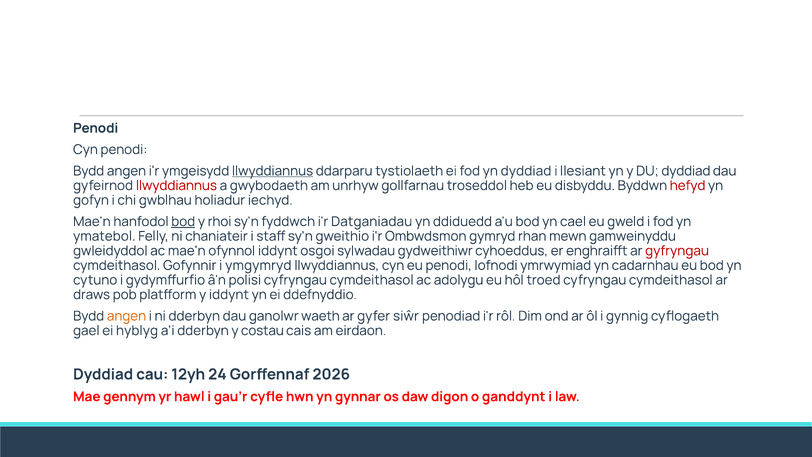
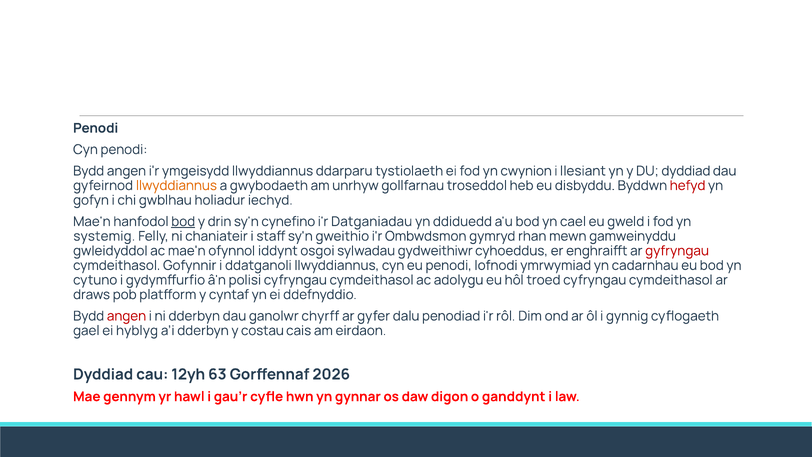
llwyddiannus underline: present -> none (273, 171)
yn dyddiad: dyddiad -> cwynion (526, 171)
llwyddiannus colour: red -> orange (176, 185)
rhoi: rhoi -> drin (220, 221)
fyddwch: fyddwch -> cynefino (288, 221)
ymatebol: ymatebol -> systemig (104, 236)
ymgymryd: ymgymryd -> ddatganoli (258, 265)
y iddynt: iddynt -> cyntaf (229, 294)
angen colour: orange -> red (126, 316)
waeth: waeth -> chyrff (320, 316)
siŵr: siŵr -> dalu (406, 316)
24: 24 -> 63 (217, 374)
